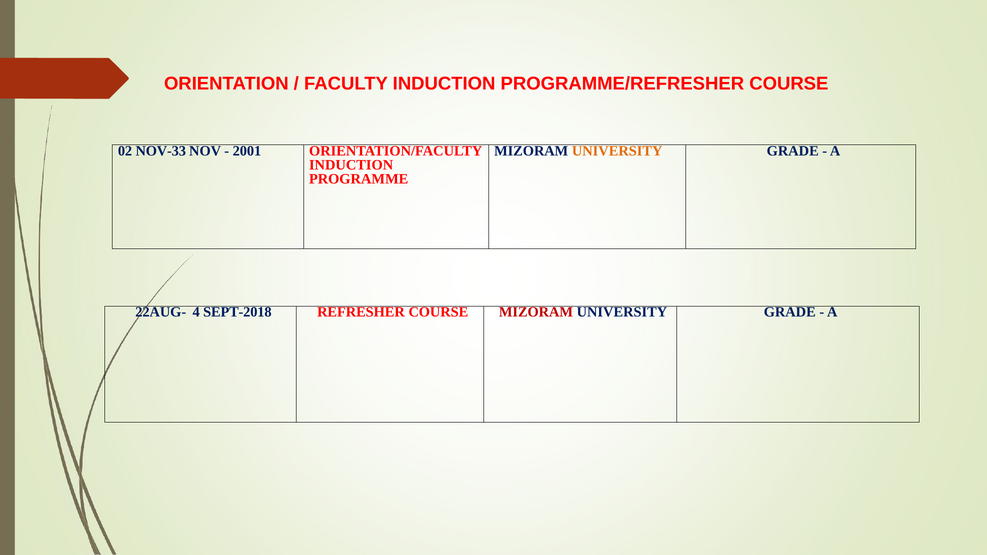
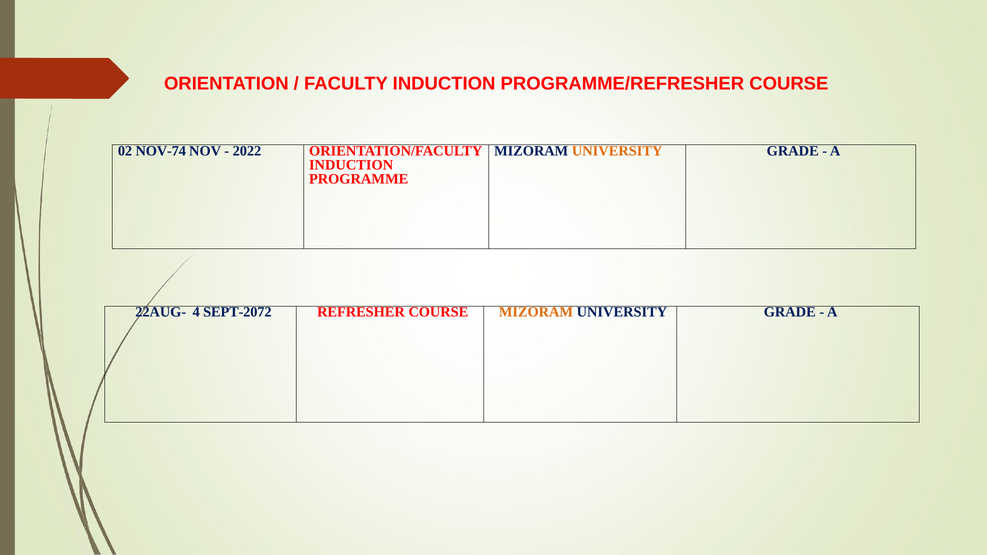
NOV-33: NOV-33 -> NOV-74 (161, 151)
2001: 2001 -> 2022 (247, 151)
SEPT-2018: SEPT-2018 -> SEPT-2072 (237, 312)
MIZORAM colour: red -> orange (536, 312)
